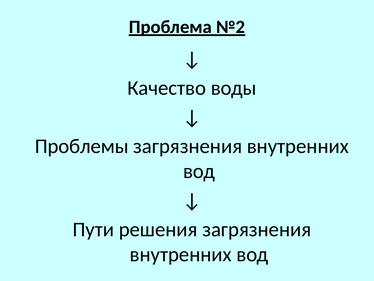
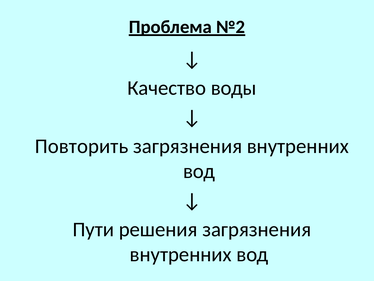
Проблемы: Проблемы -> Повторить (82, 146)
